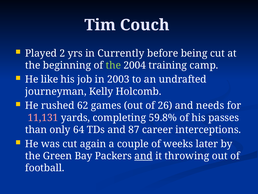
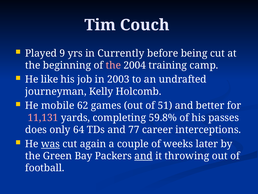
2: 2 -> 9 (62, 53)
the colour: light green -> pink (113, 65)
rushed: rushed -> mobile (58, 105)
26: 26 -> 51 (165, 105)
needs: needs -> better (210, 105)
than: than -> does (36, 129)
87: 87 -> 77 (134, 129)
was underline: none -> present (50, 144)
